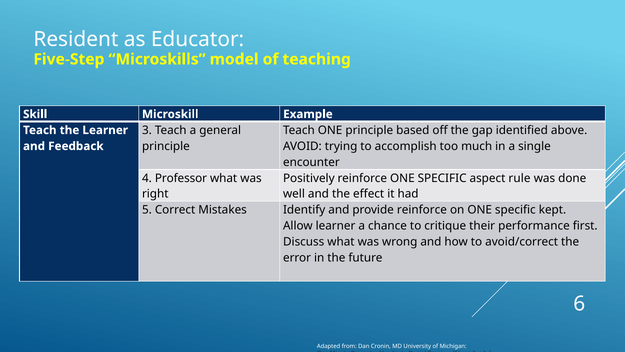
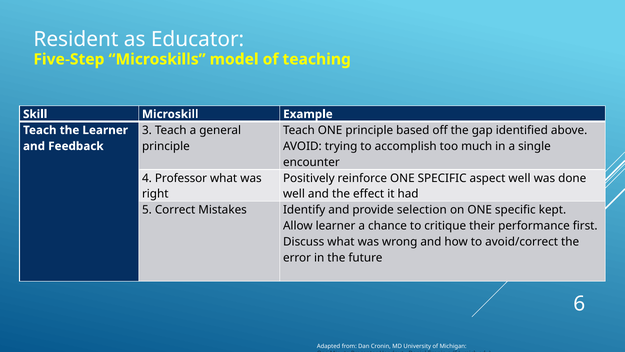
aspect rule: rule -> well (520, 178)
provide reinforce: reinforce -> selection (422, 210)
